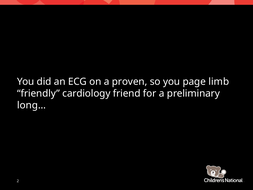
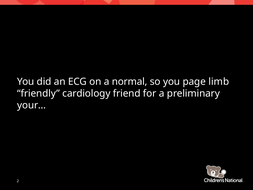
proven: proven -> normal (130, 82)
long…: long… -> your… (32, 105)
